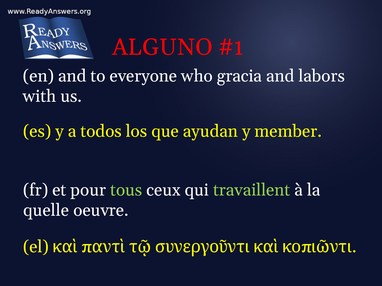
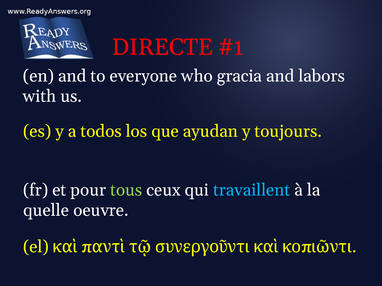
ALGUNO: ALGUNO -> DIRECTE (163, 47)
member: member -> toujours (288, 131)
travaillent colour: light green -> light blue (252, 190)
